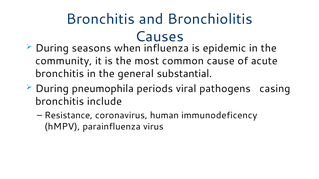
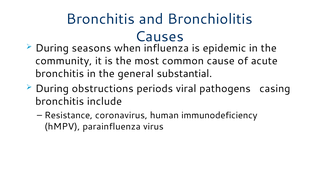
pneumophila: pneumophila -> obstructions (103, 89)
immunodeficency: immunodeficency -> immunodeficiency (219, 116)
